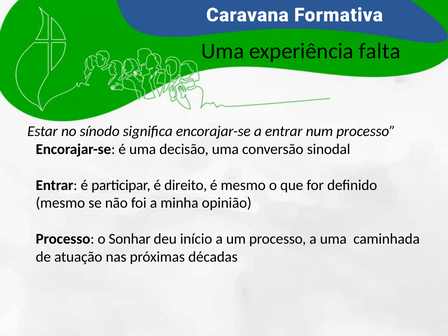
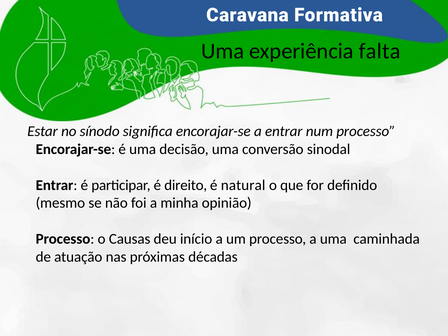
é mesmo: mesmo -> natural (243, 185)
Sonhar: Sonhar -> Causas (130, 239)
